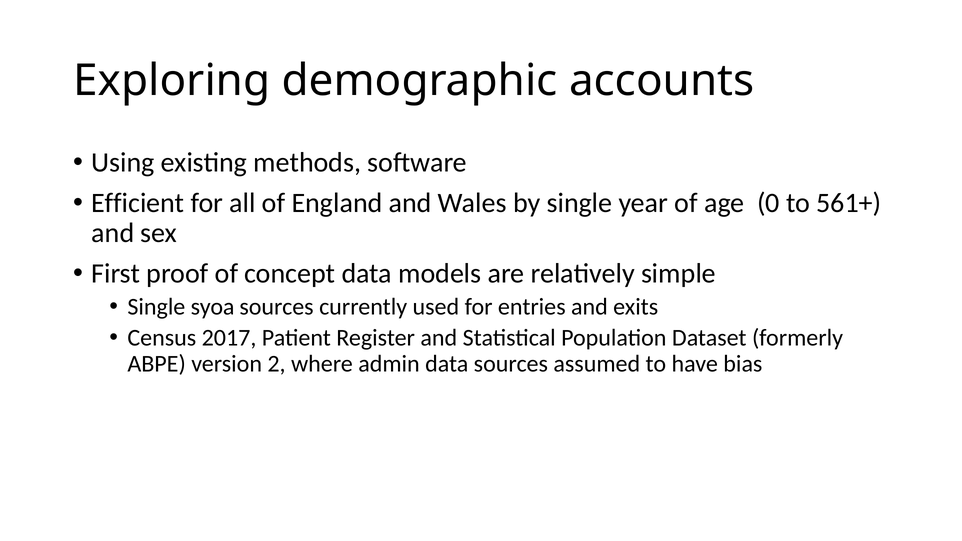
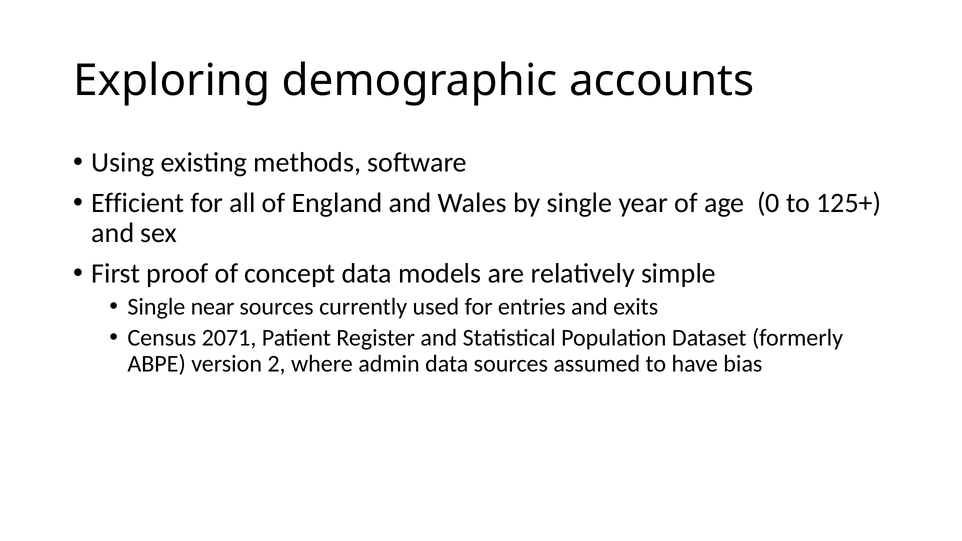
561+: 561+ -> 125+ (849, 203)
syoa: syoa -> near (213, 307)
2017: 2017 -> 2071 (229, 338)
